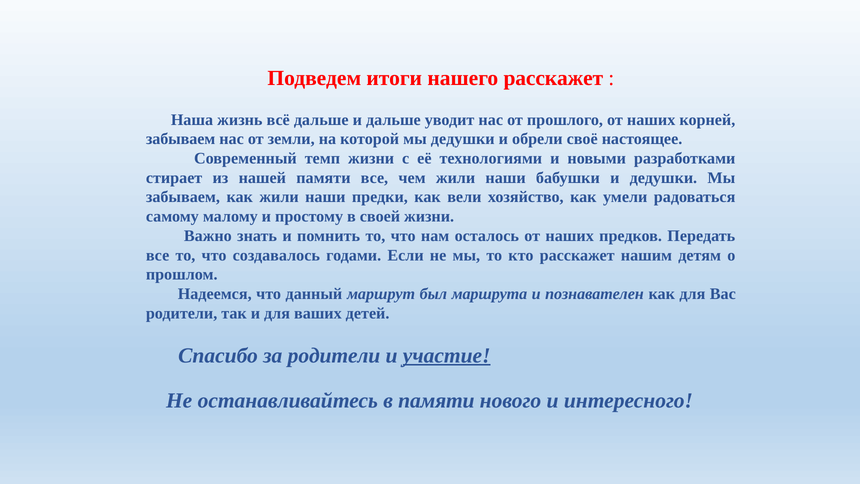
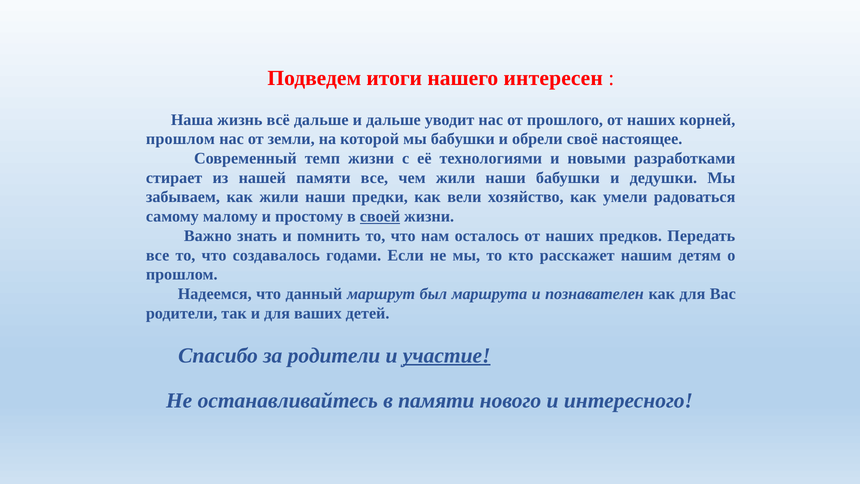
нашего расскажет: расскажет -> интересен (553, 78)
забываем: забываем -> прошлом (180, 139)
мы дедушки: дедушки -> бабушки (463, 139)
своей underline: none -> present (380, 216)
